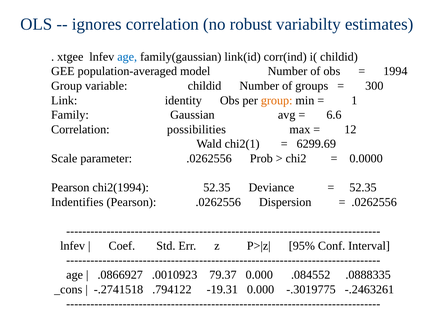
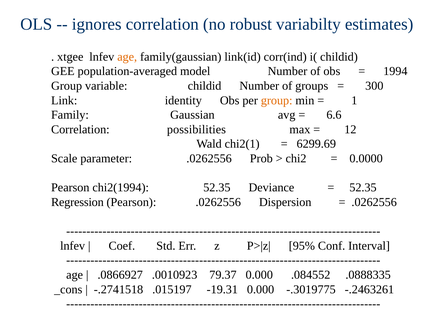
age colour: blue -> orange (127, 57)
Indentifies: Indentifies -> Regression (77, 202)
.794122: .794122 -> .015197 (172, 289)
